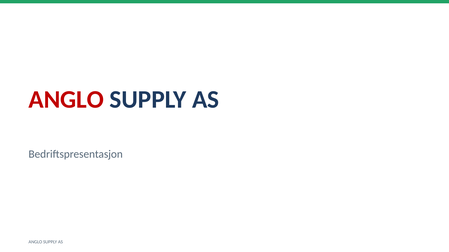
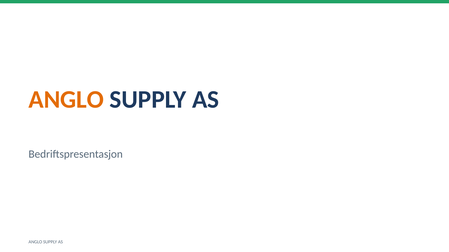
ANGLO colour: red -> orange (66, 100)
